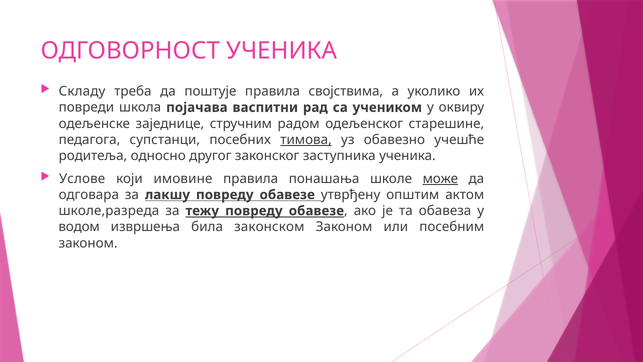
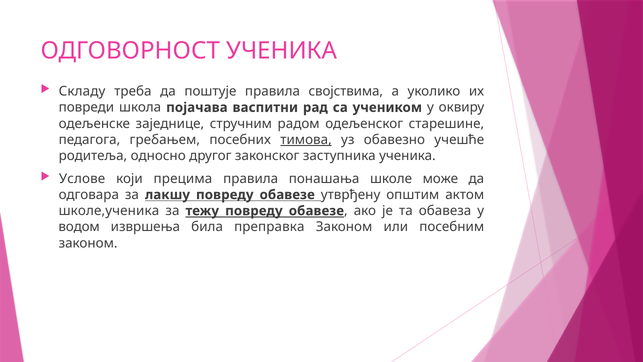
супстанци: супстанци -> гребањем (165, 140)
имовине: имовине -> прецима (183, 178)
може underline: present -> none (440, 178)
школе,разреда: школе,разреда -> школе,ученика (109, 211)
законском: законском -> преправка (269, 227)
